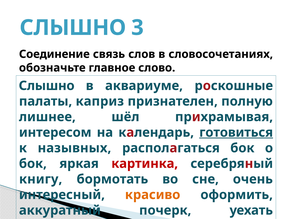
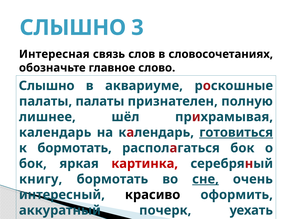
Соединение: Соединение -> Интересная (54, 54)
палаты каприз: каприз -> палаты (100, 101)
интересом: интересом -> календарь (55, 132)
к назывных: назывных -> бормотать (75, 148)
сне underline: none -> present (205, 179)
красиво colour: orange -> black (153, 195)
